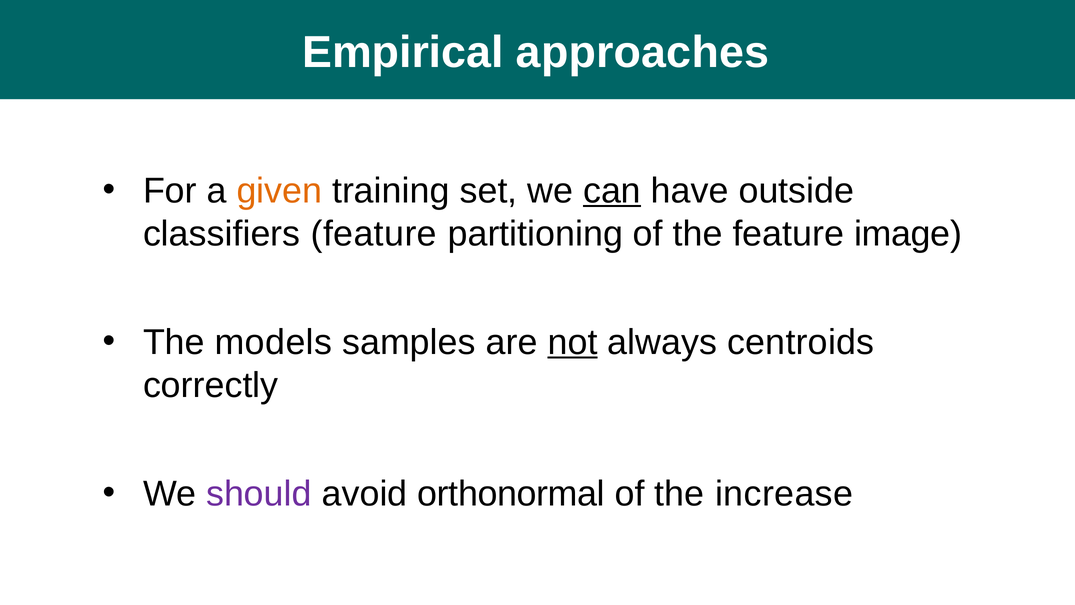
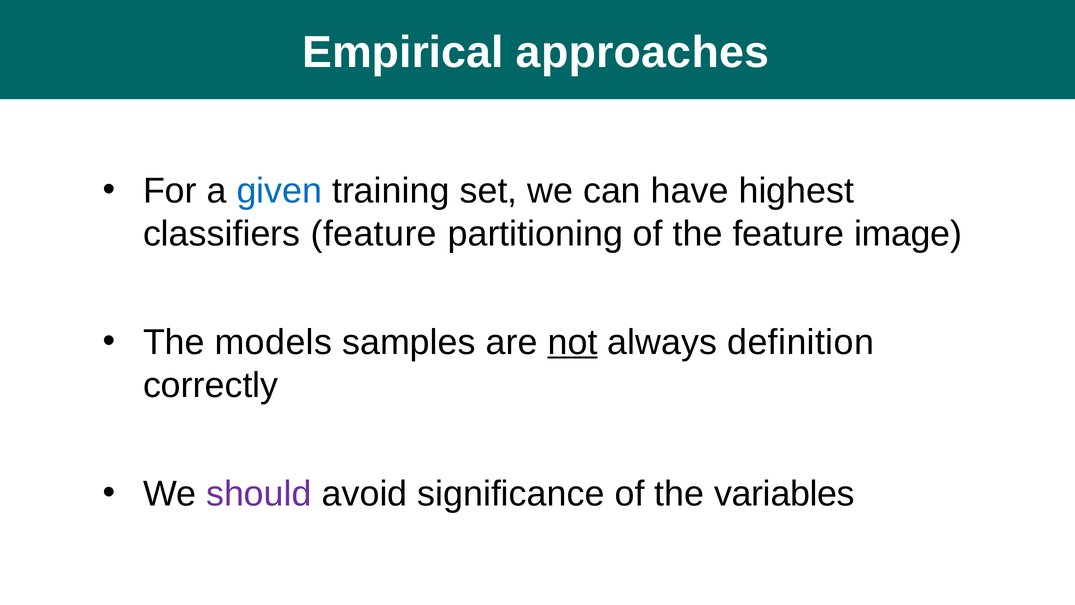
given colour: orange -> blue (279, 191)
can underline: present -> none (612, 191)
outside: outside -> highest (796, 191)
centroids: centroids -> definition (801, 342)
orthonormal: orthonormal -> significance (511, 493)
increase: increase -> variables (784, 493)
